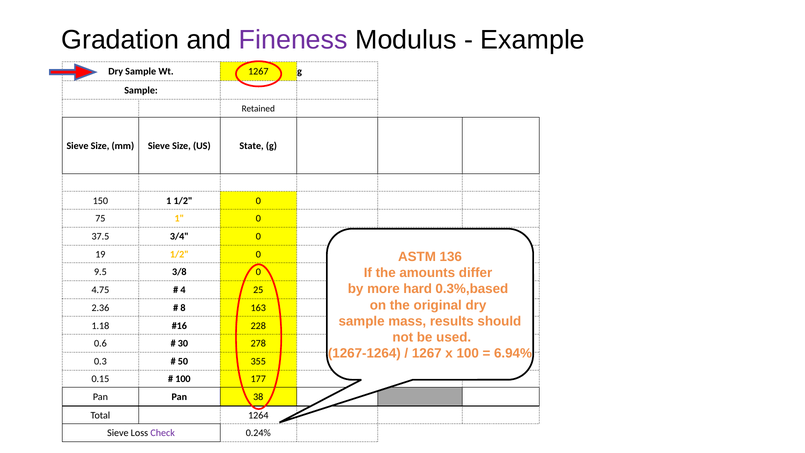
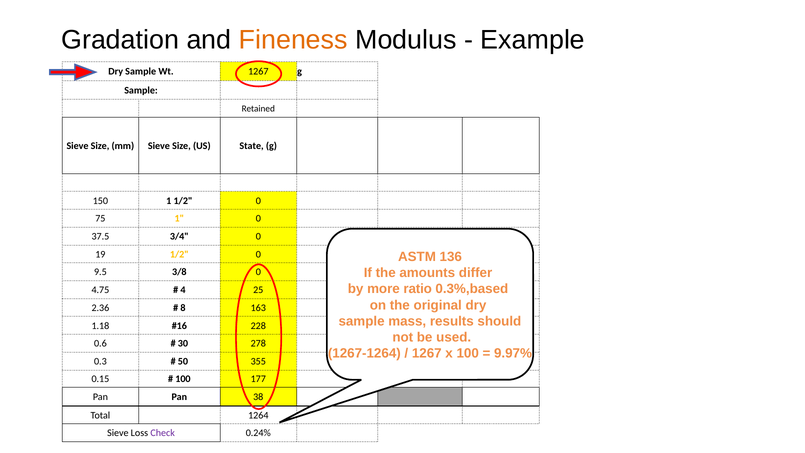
Fineness colour: purple -> orange (293, 40)
hard: hard -> ratio (418, 289)
6.94%: 6.94% -> 9.97% (513, 353)
